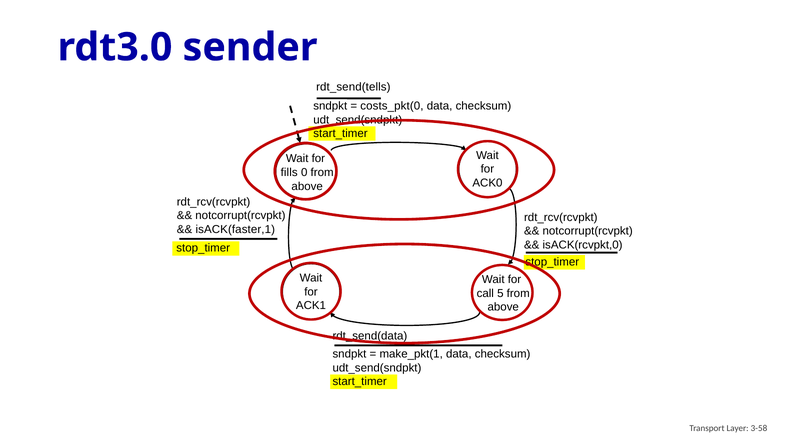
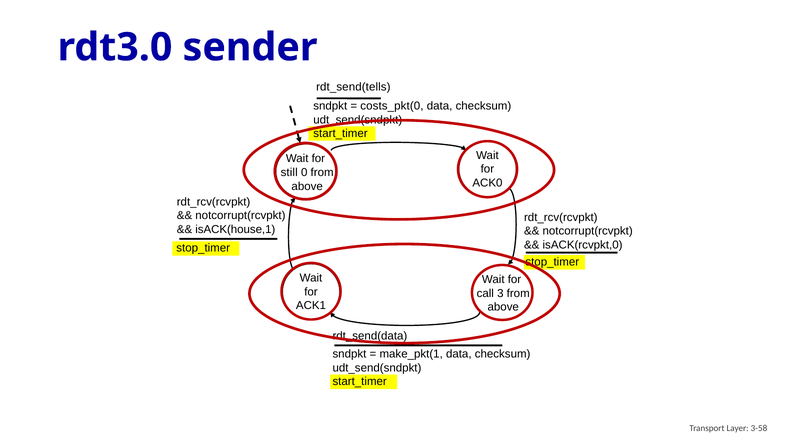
fills: fills -> still (289, 173)
isACK(faster,1: isACK(faster,1 -> isACK(house,1 (235, 229)
5: 5 -> 3 (500, 293)
